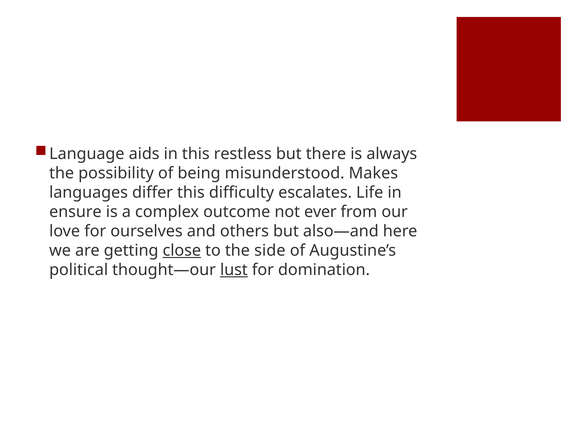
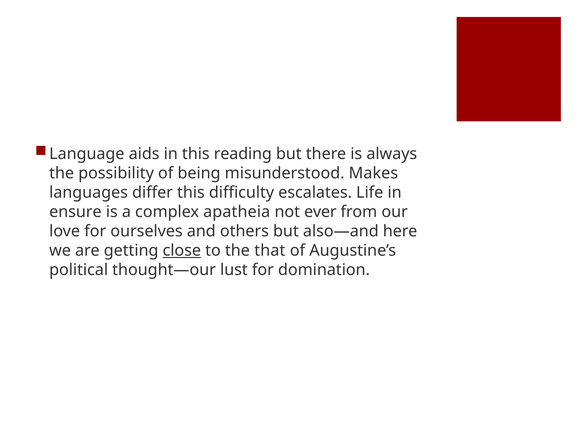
restless: restless -> reading (243, 154)
outcome: outcome -> apatheia (237, 212)
side: side -> that (270, 250)
lust underline: present -> none (234, 269)
